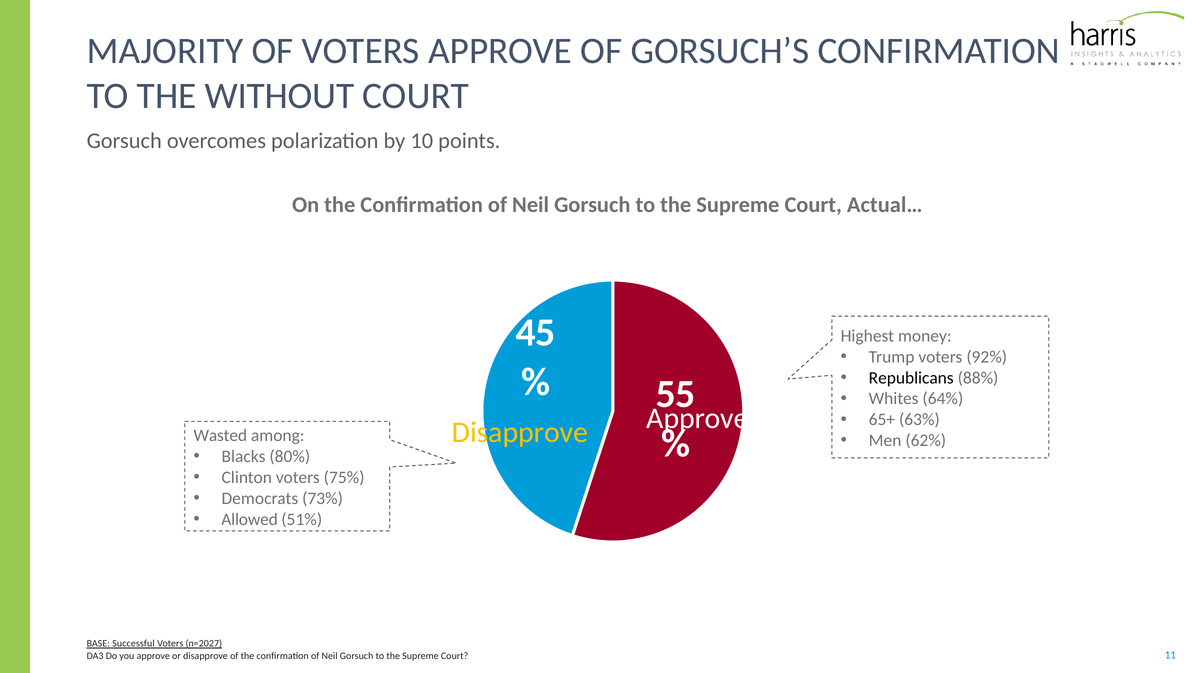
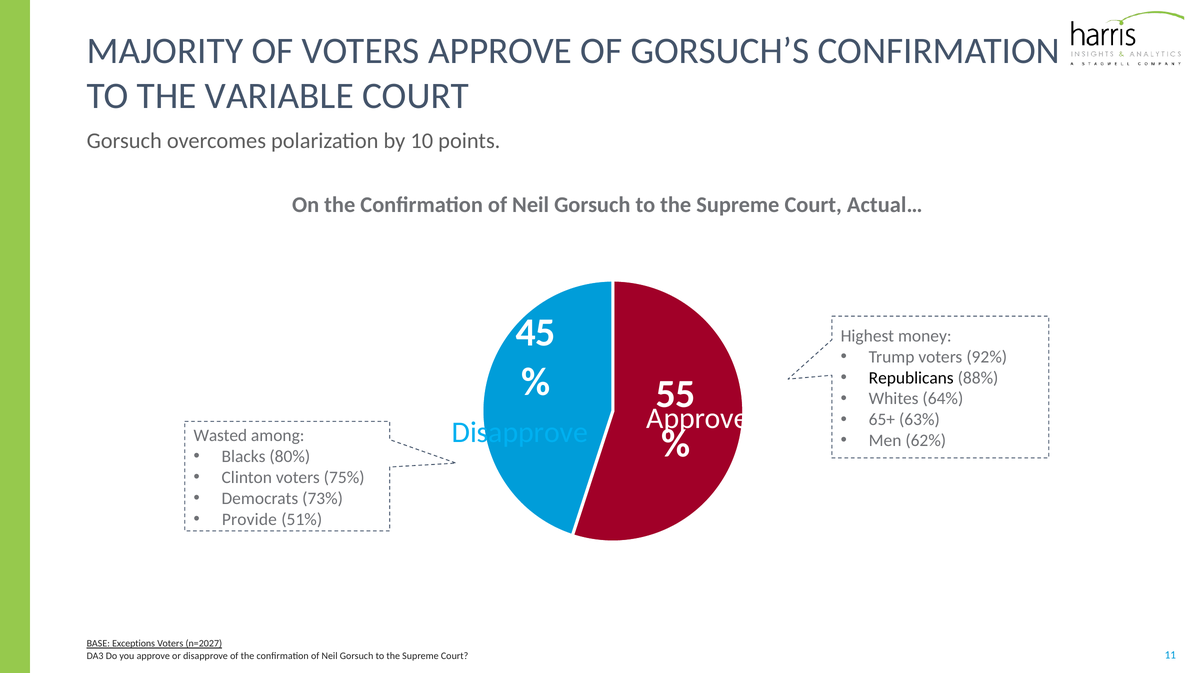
WITHOUT: WITHOUT -> VARIABLE (279, 96)
Disapprove colour: yellow -> light blue (520, 432)
Allowed: Allowed -> Provide (249, 519)
Successful: Successful -> Exceptions (134, 643)
